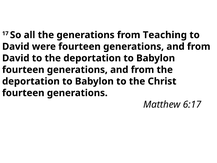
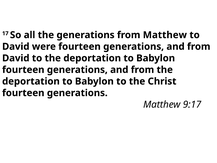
from Teaching: Teaching -> Matthew (165, 35)
6:17: 6:17 -> 9:17 (192, 104)
